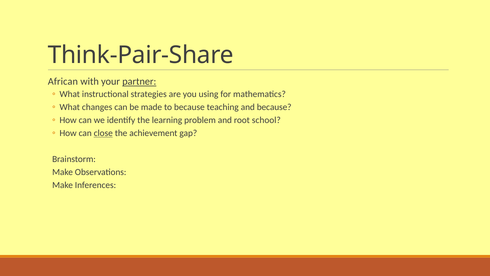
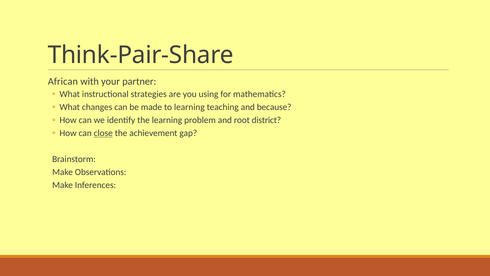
partner underline: present -> none (139, 81)
to because: because -> learning (189, 107)
school: school -> district (266, 120)
